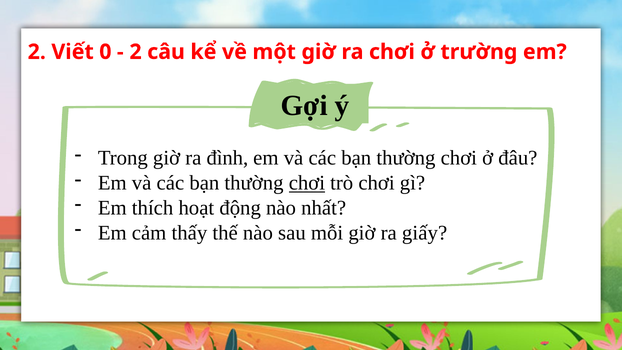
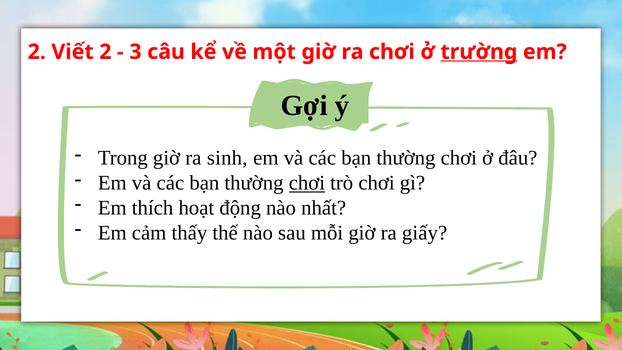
Viết 0: 0 -> 2 (105, 52)
2: 2 -> 3 (136, 52)
trường underline: none -> present (479, 52)
đình: đình -> sinh (227, 158)
